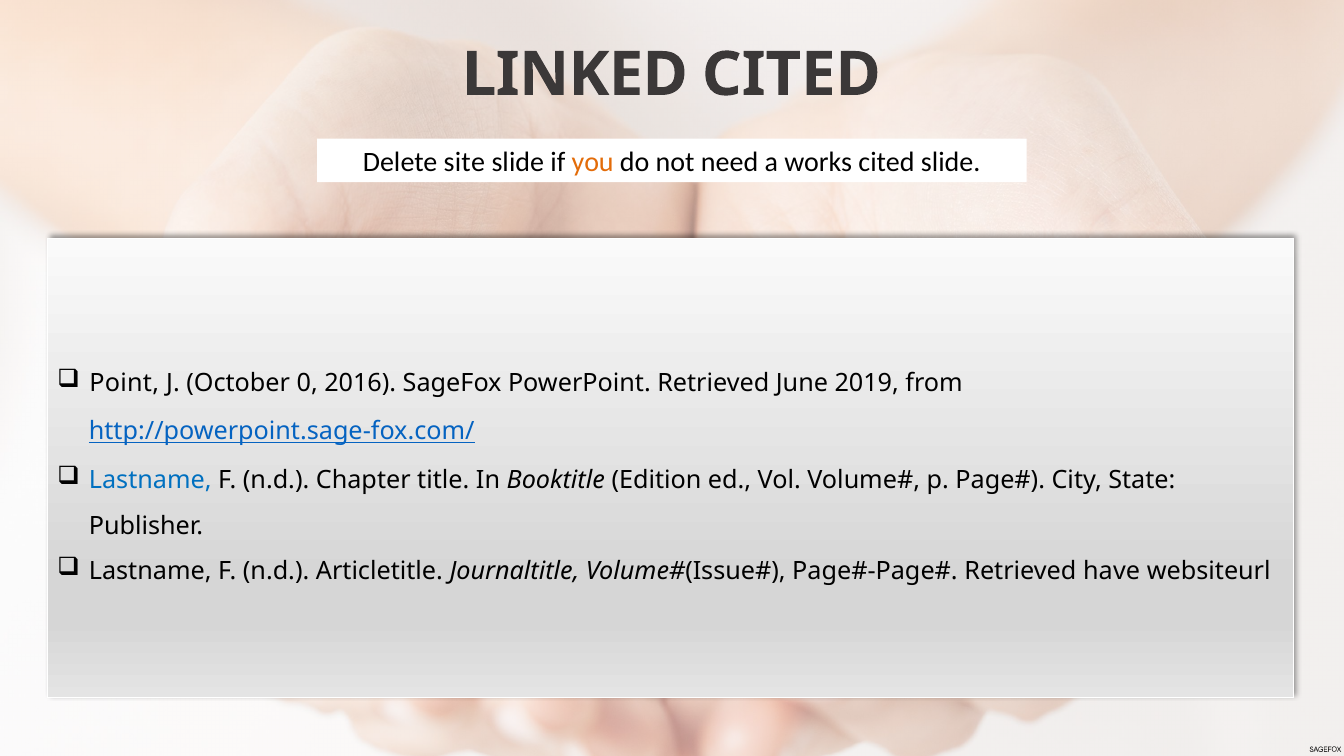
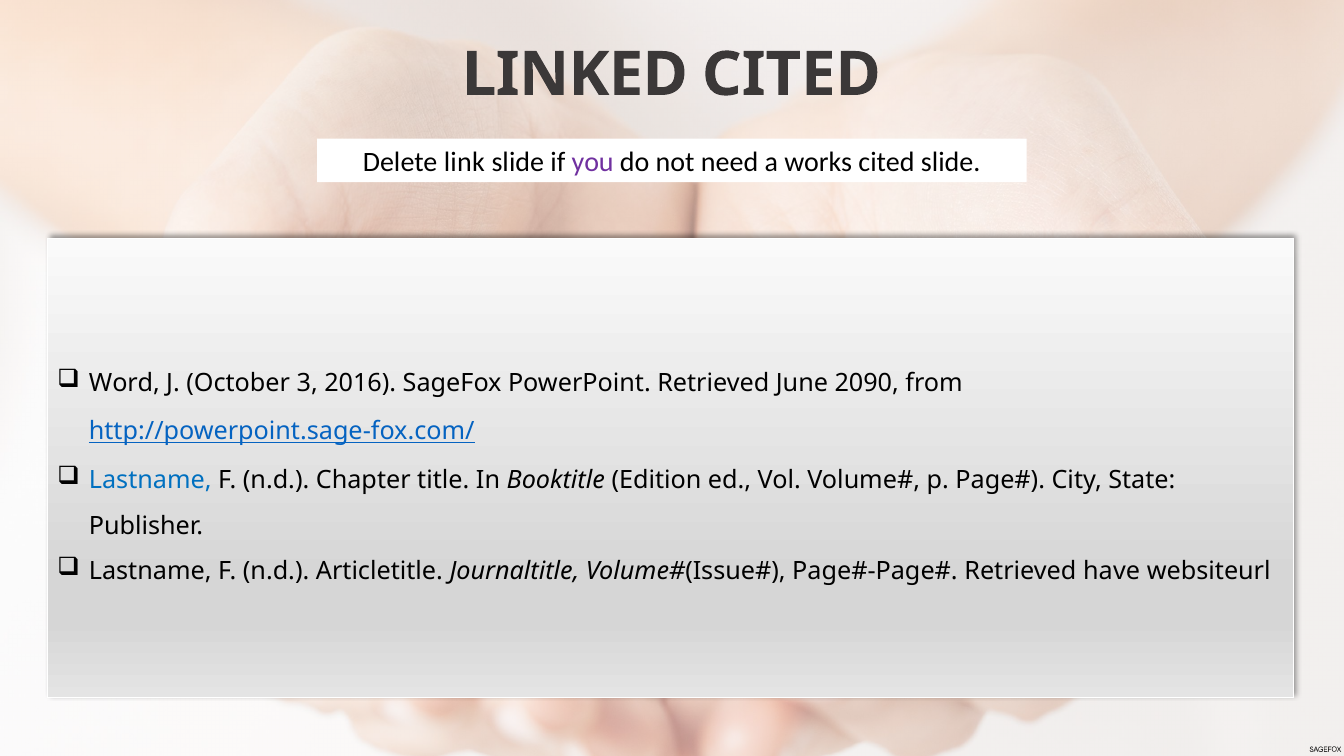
site: site -> link (464, 162)
you colour: orange -> purple (593, 162)
Point: Point -> Word (124, 384)
0: 0 -> 3 (307, 384)
2019: 2019 -> 2090 (867, 384)
